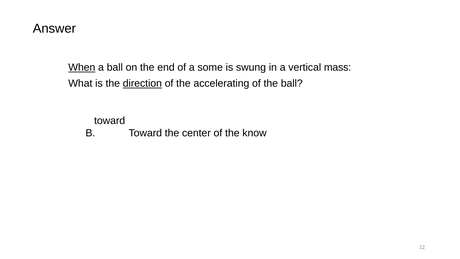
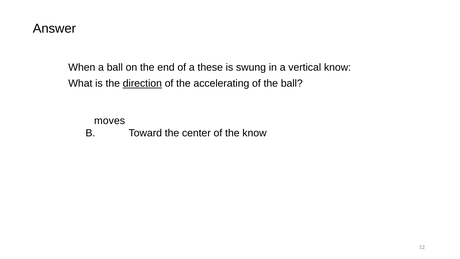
When underline: present -> none (82, 67)
some: some -> these (210, 67)
vertical mass: mass -> know (338, 67)
toward: toward -> moves (110, 121)
